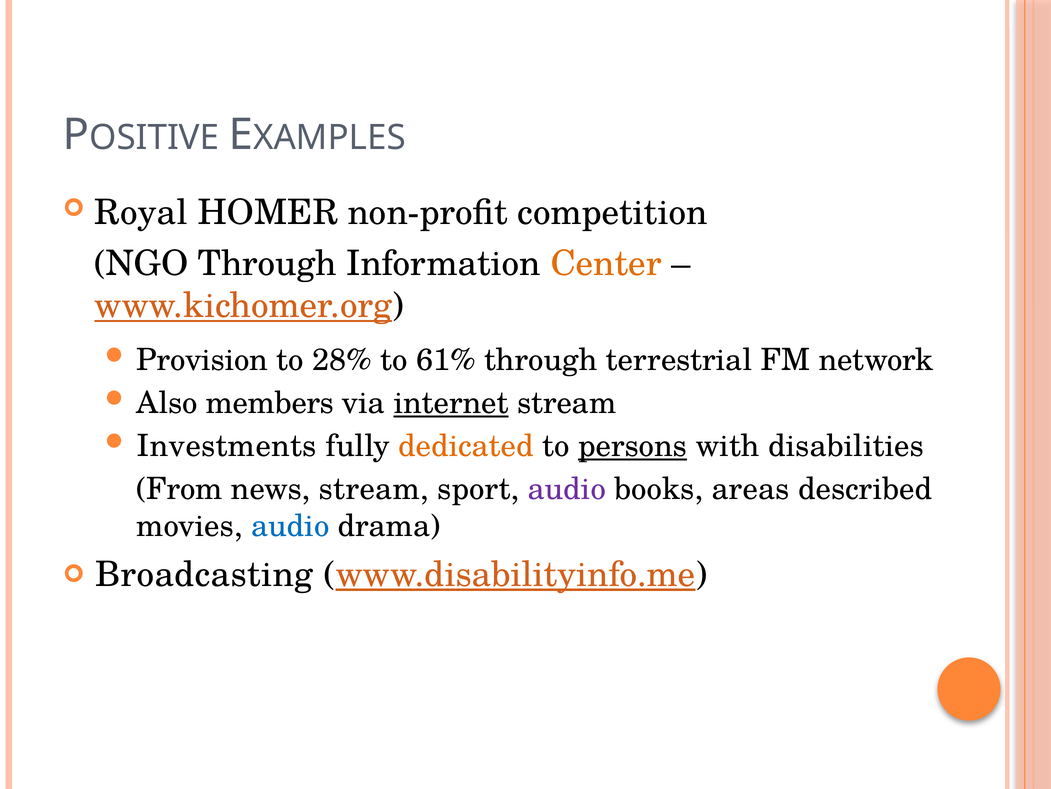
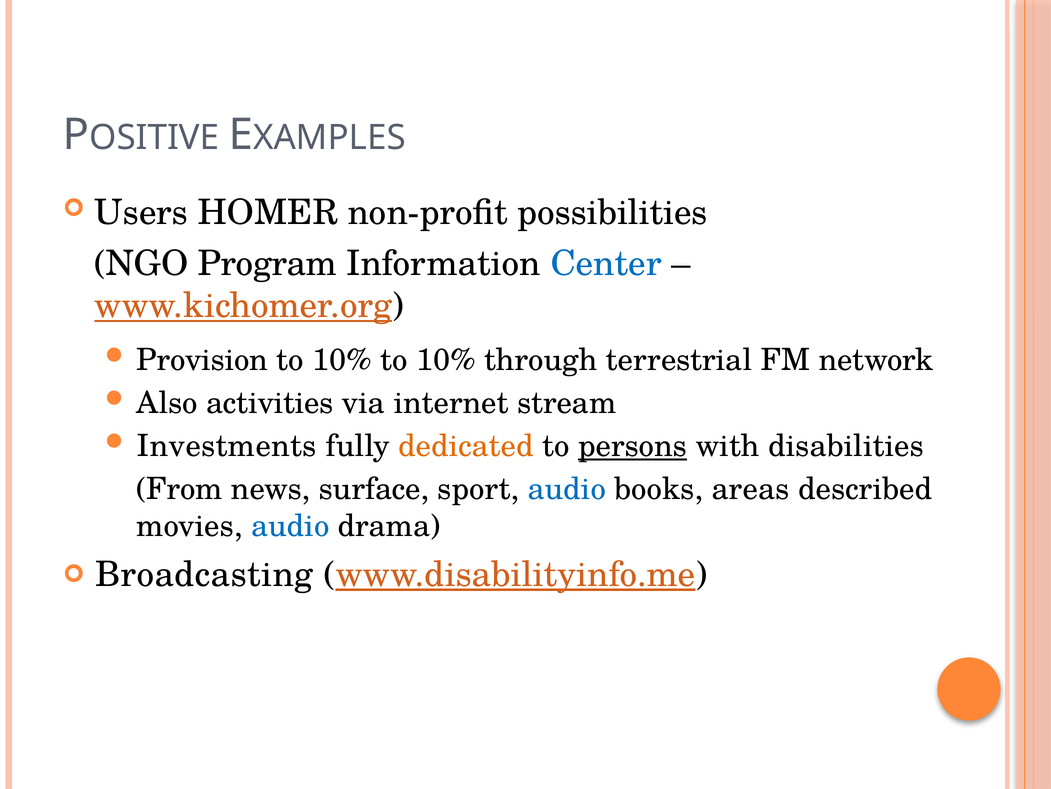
Royal: Royal -> Users (141, 213)
competition: competition -> possibilities (613, 213)
NGO Through: Through -> Program (267, 263)
Center colour: orange -> blue (606, 263)
28%: 28% -> 10% (342, 360)
61%: 61% -> 10% (446, 360)
members: members -> activities (270, 403)
internet underline: present -> none (451, 403)
news stream: stream -> surface (374, 489)
audio colour: purple -> blue (567, 489)
